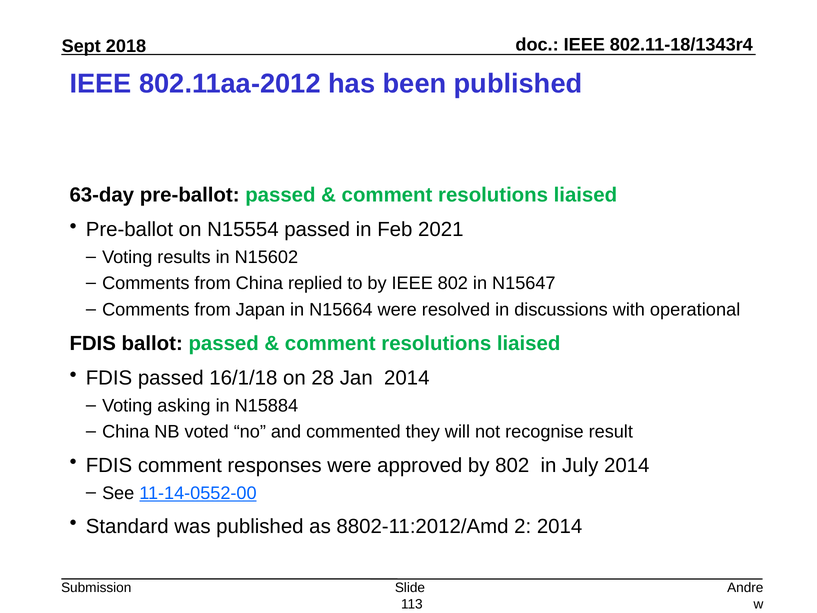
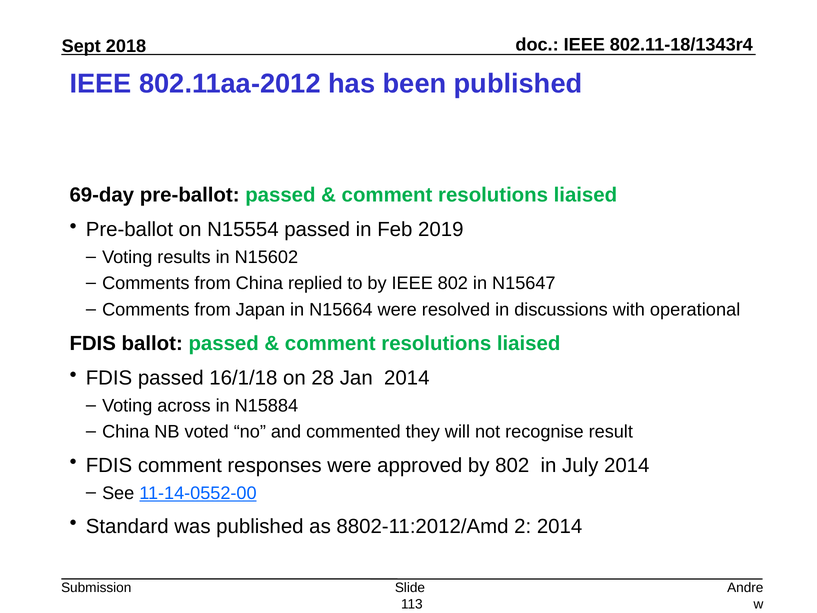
63-day: 63-day -> 69-day (102, 195)
2021: 2021 -> 2019 (441, 230)
asking: asking -> across (184, 405)
